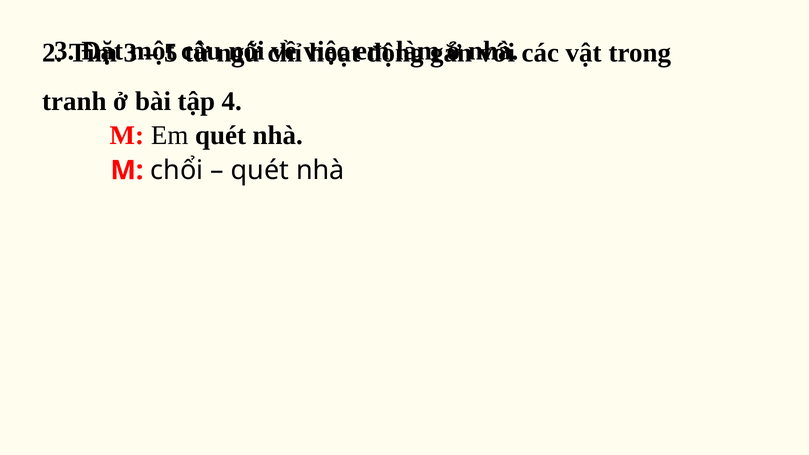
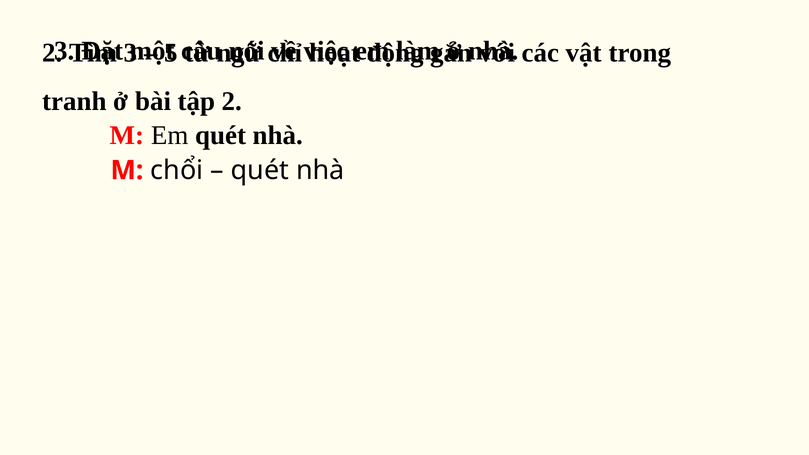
tập 4: 4 -> 2 (232, 101)
